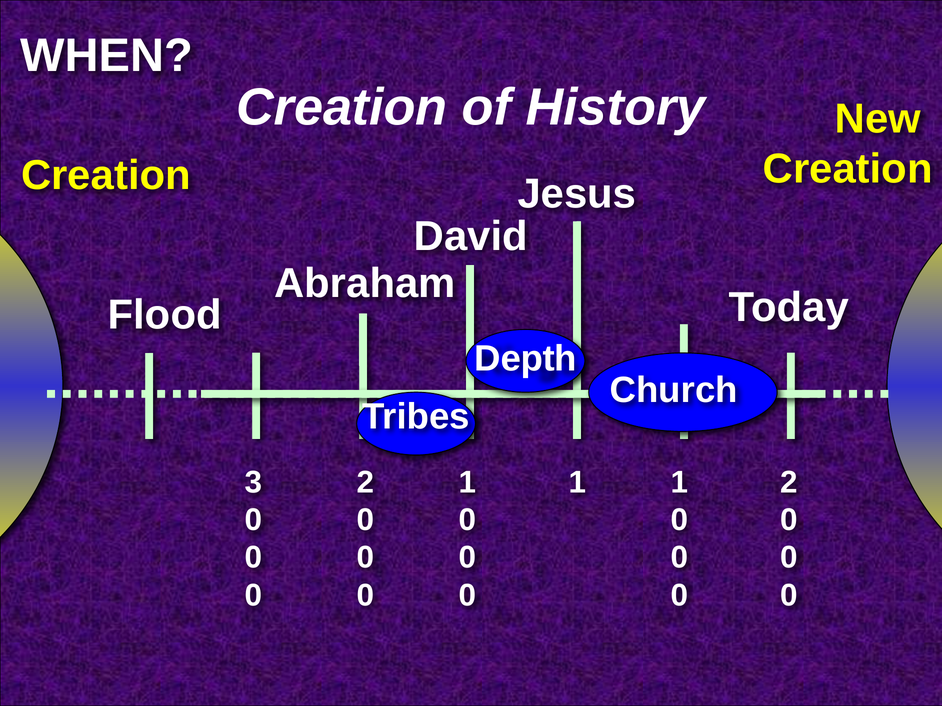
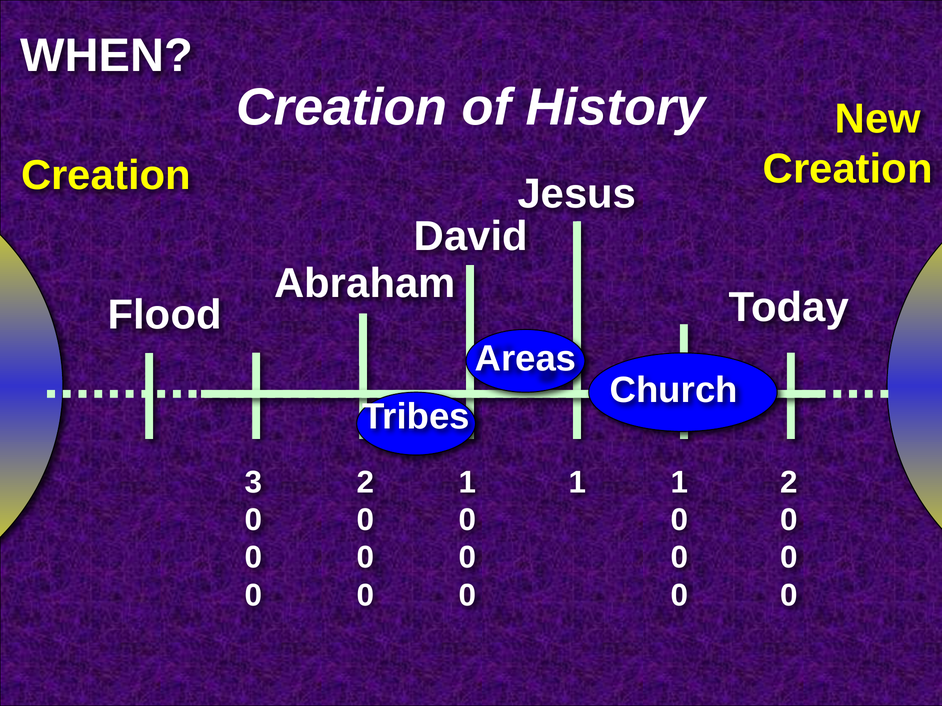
Depth: Depth -> Areas (525, 359)
